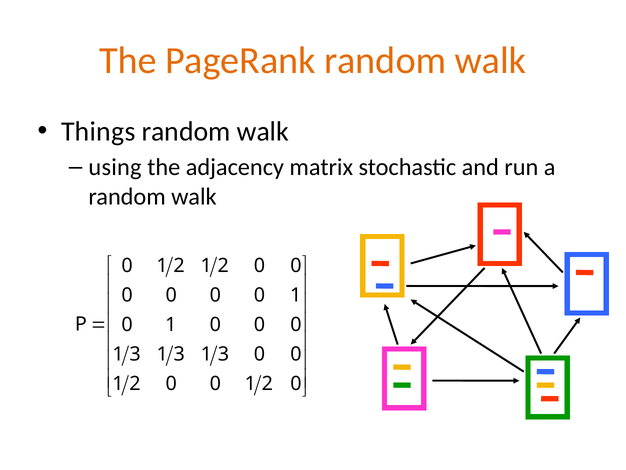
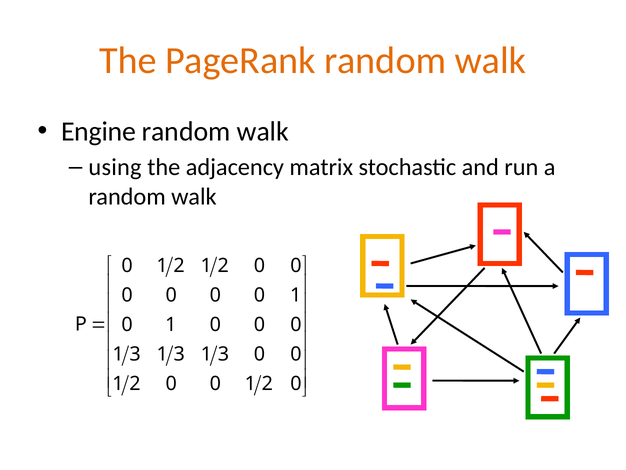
Things: Things -> Engine (98, 131)
